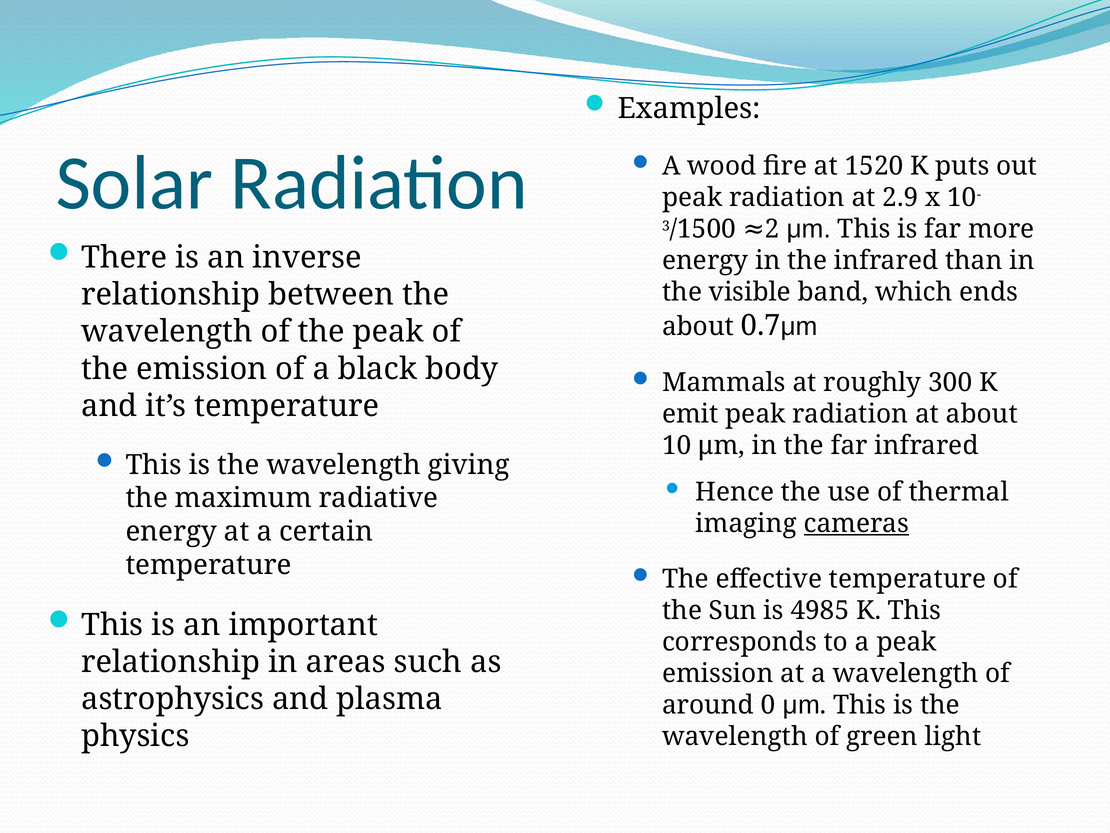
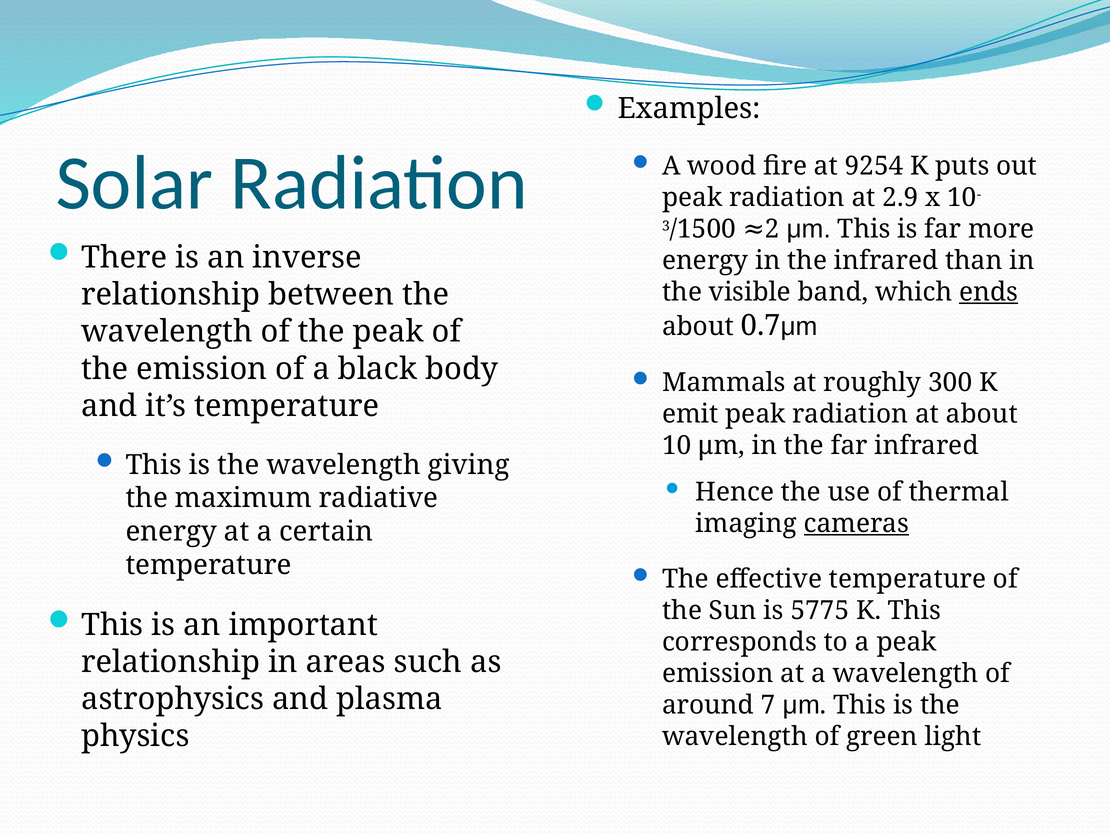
1520: 1520 -> 9254 (874, 166)
ends underline: none -> present (989, 292)
4985: 4985 -> 5775 (820, 610)
0: 0 -> 7 (768, 705)
